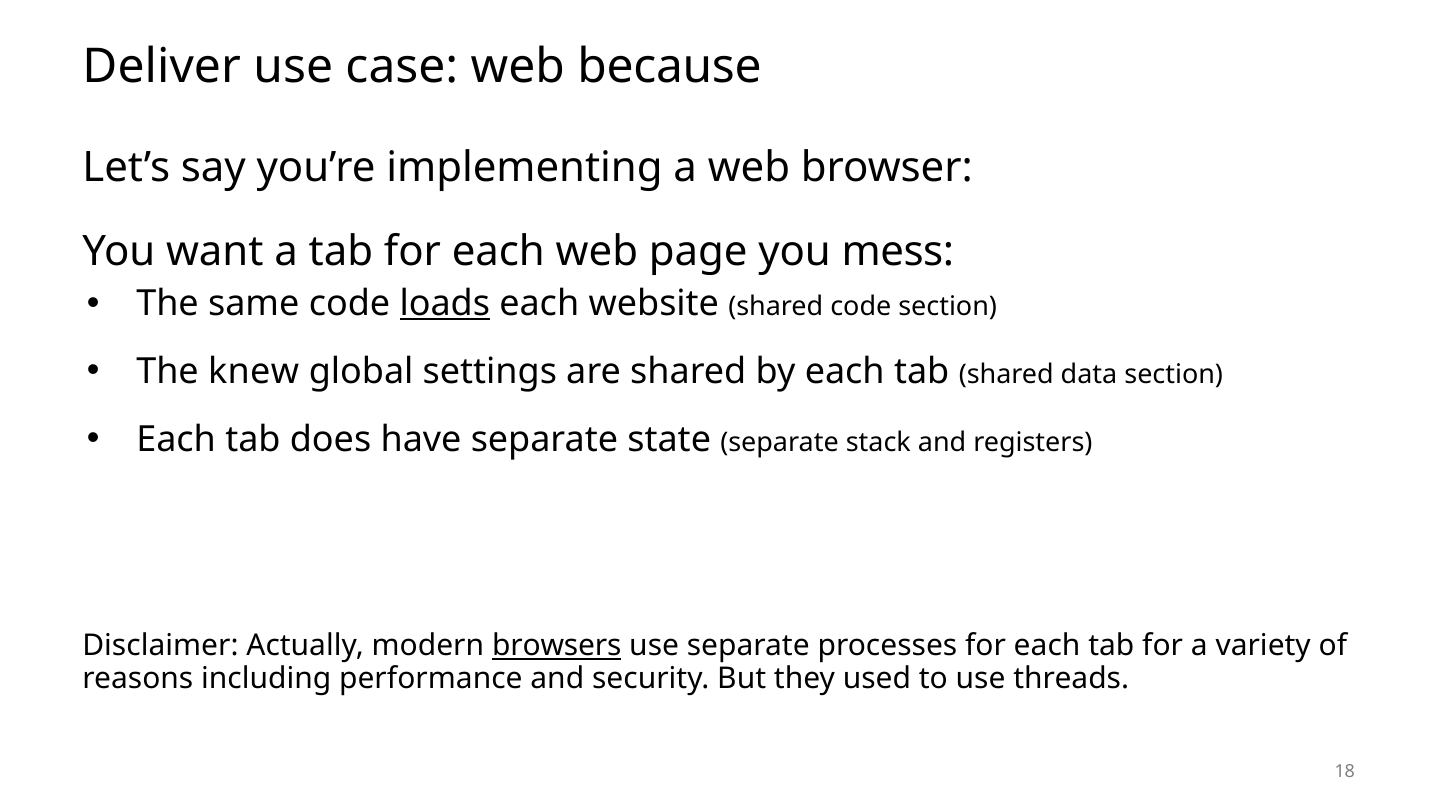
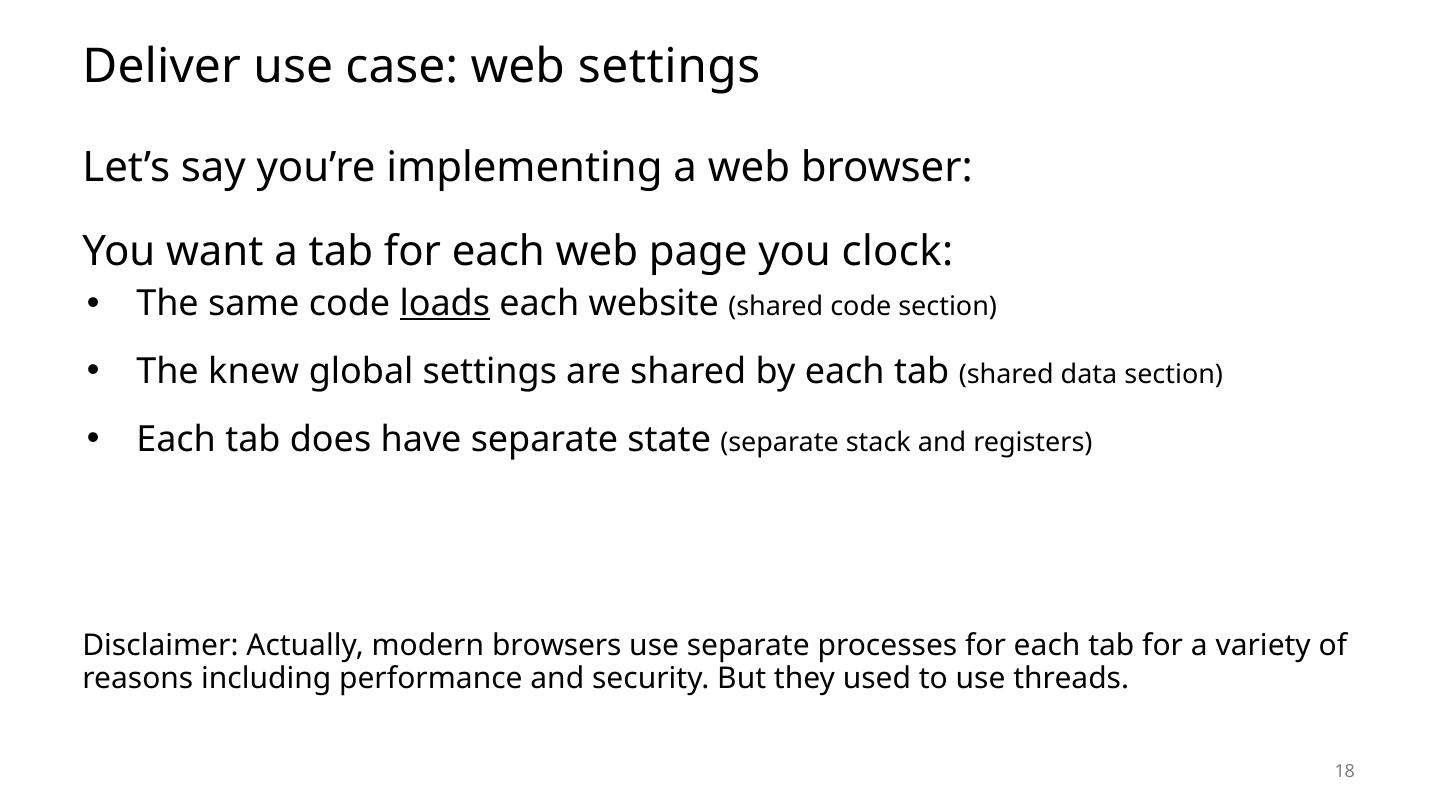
web because: because -> settings (669, 67)
mess: mess -> clock (897, 252)
browsers underline: present -> none (557, 646)
